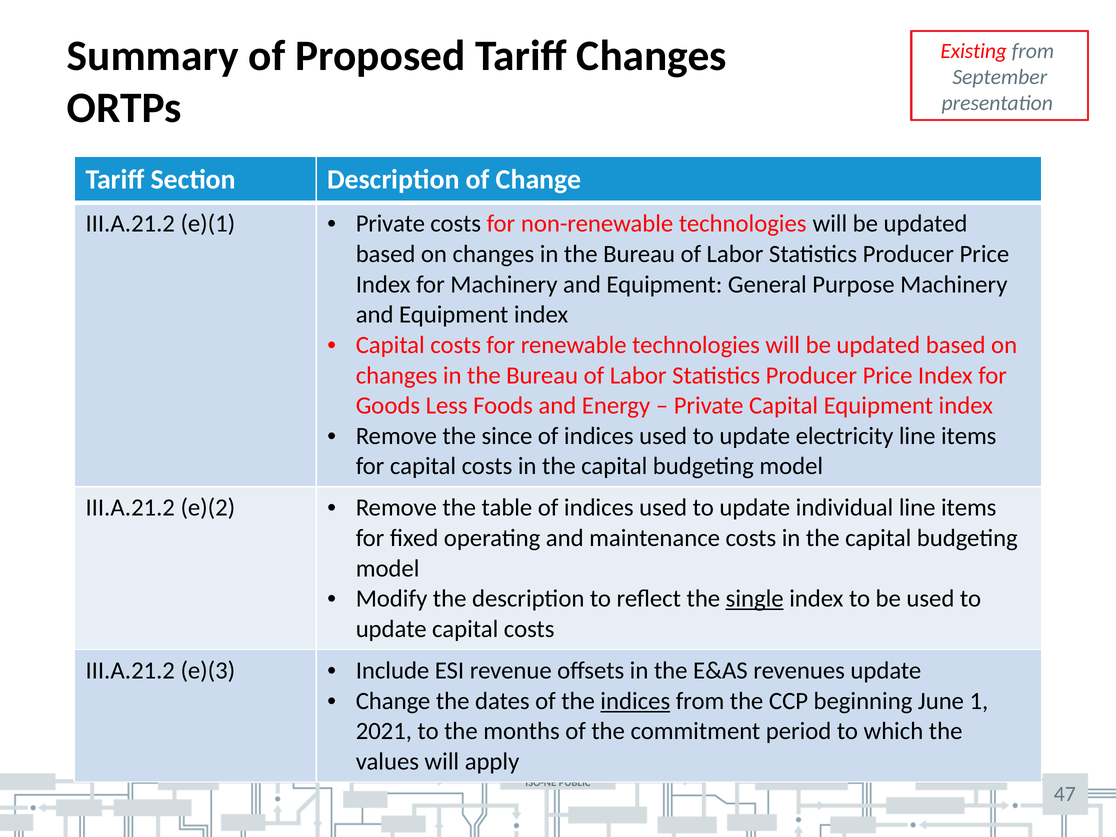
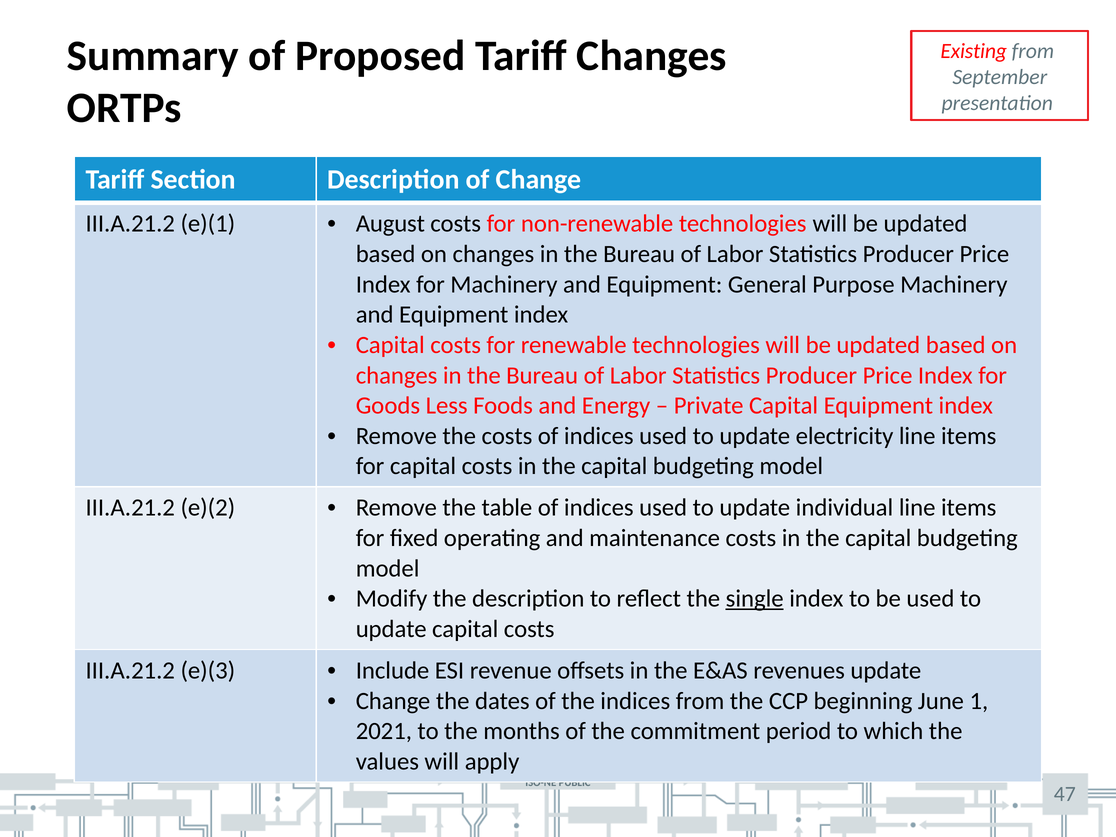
Private: Private -> August (390, 224)
the since: since -> costs (507, 436)
indices underline: present -> none (635, 701)
